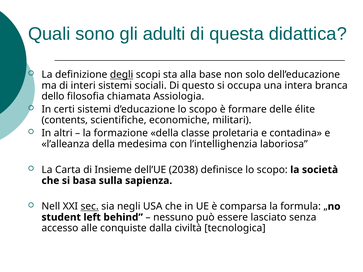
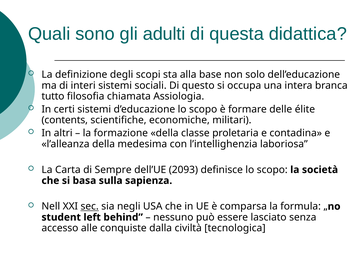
degli underline: present -> none (122, 75)
dello: dello -> tutto (53, 96)
Insieme: Insieme -> Sempre (113, 170)
2038: 2038 -> 2093 (183, 170)
